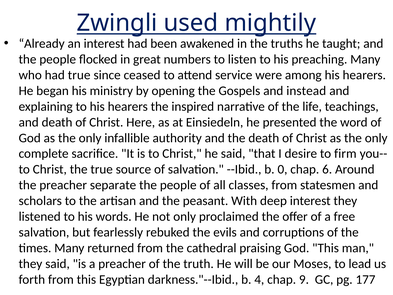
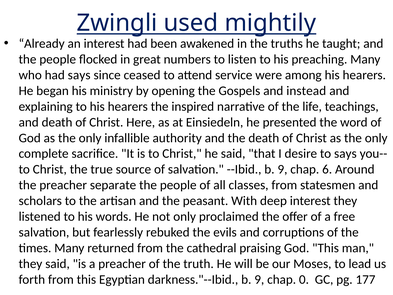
had true: true -> says (79, 75)
to firm: firm -> says (345, 154)
--Ibid b 0: 0 -> 9 (282, 169)
darkness."--Ibid b 4: 4 -> 9 (259, 279)
9: 9 -> 0 (304, 279)
